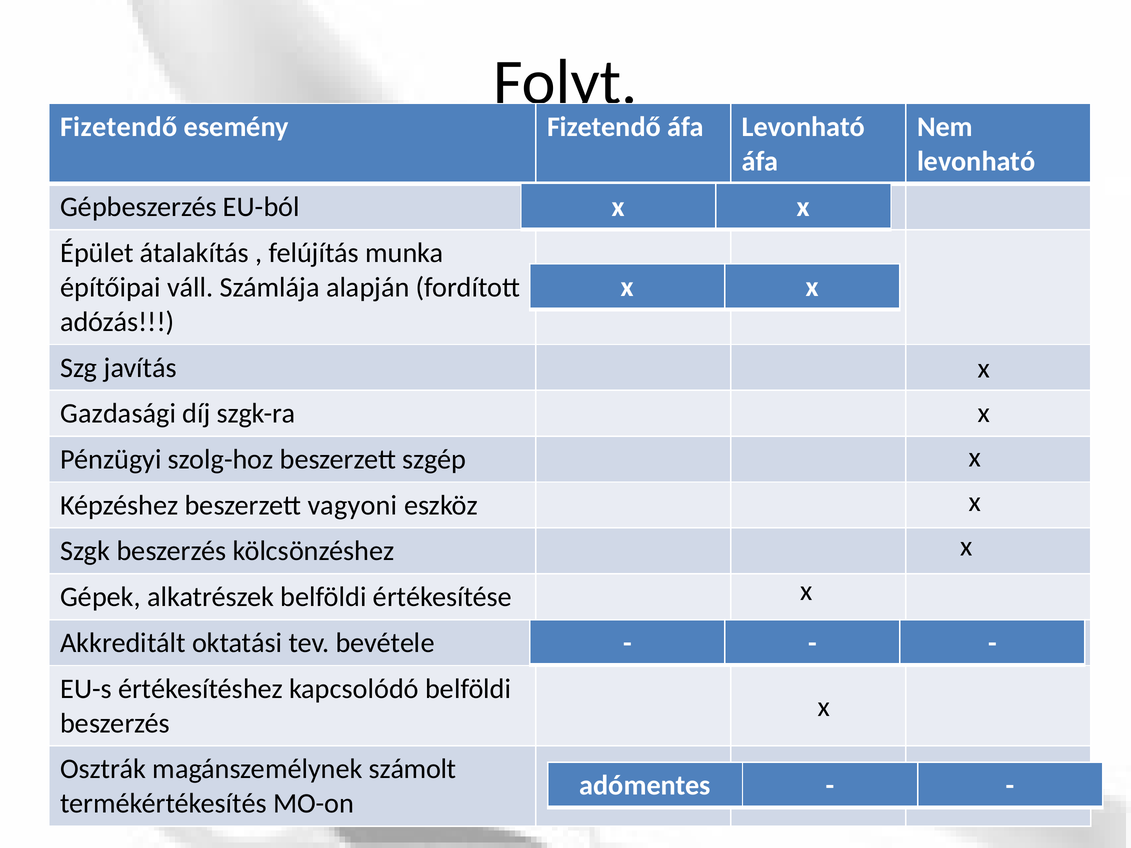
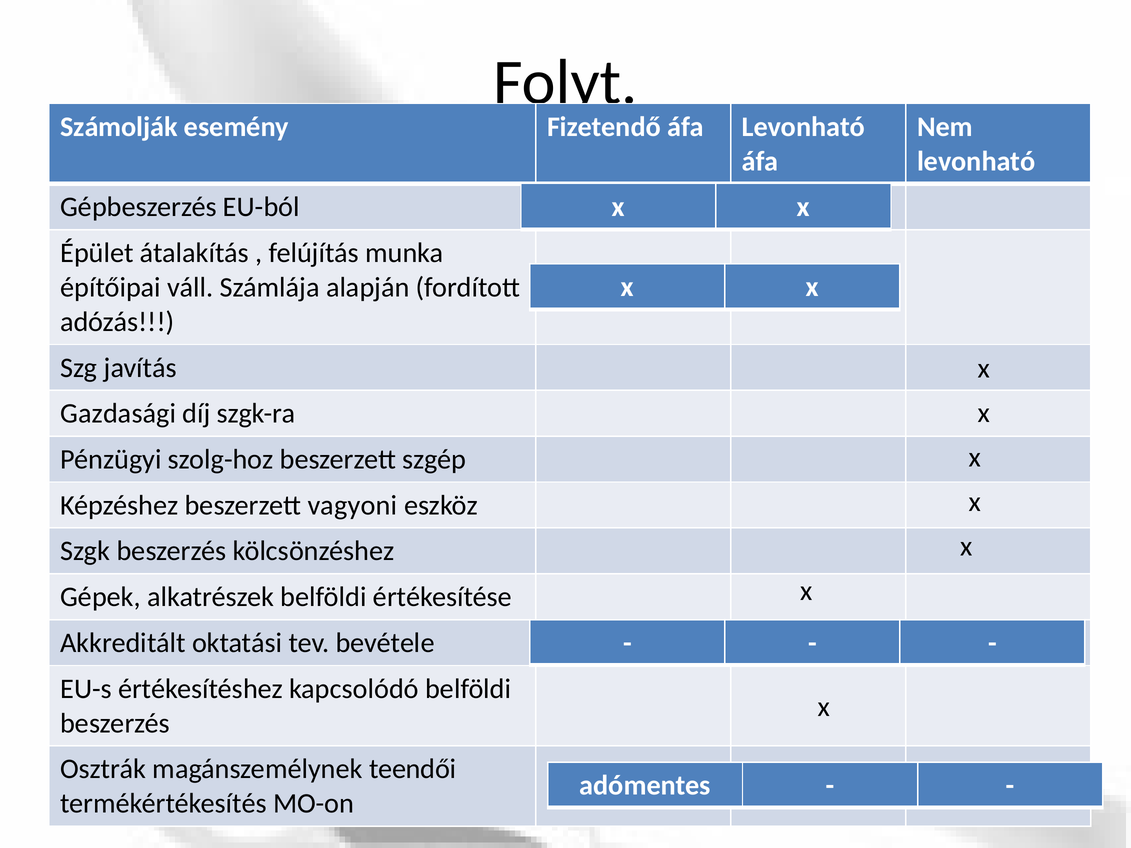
Fizetendő: Fizetendő -> Számolják (119, 127)
számolt: számolt -> teendői (413, 769)
